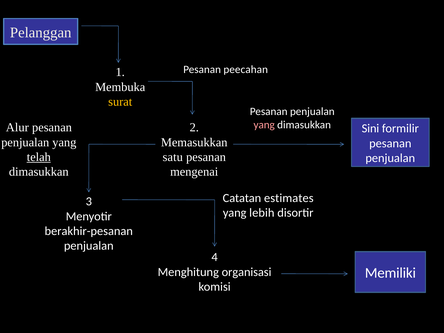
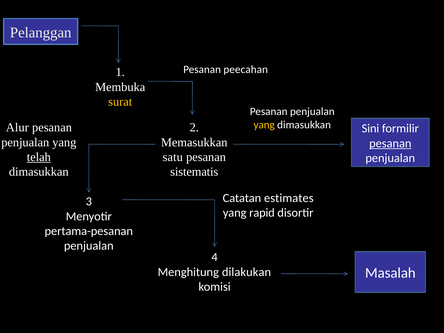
yang colour: pink -> yellow (264, 125)
pesanan underline: none -> present (390, 143)
mengenai: mengenai -> sistematis (194, 172)
lebih: lebih -> rapid (262, 213)
berakhir-pesanan: berakhir-pesanan -> pertama-pesanan (89, 231)
organisasi: organisasi -> dilakukan (246, 272)
Memiliki: Memiliki -> Masalah (390, 273)
